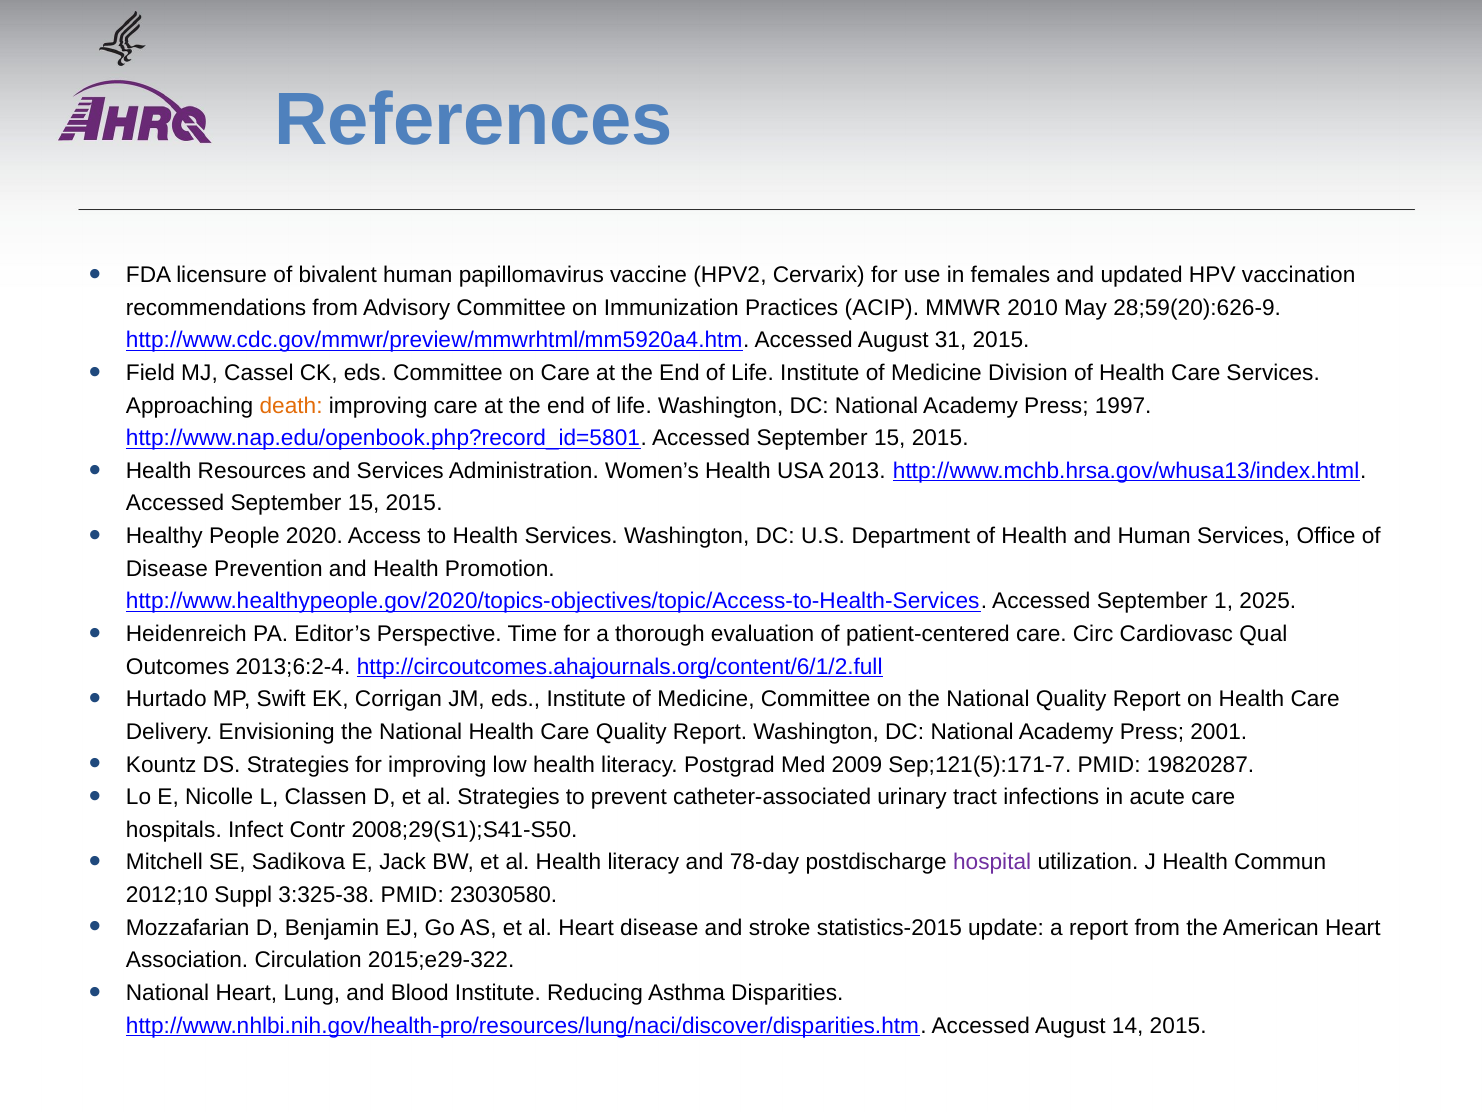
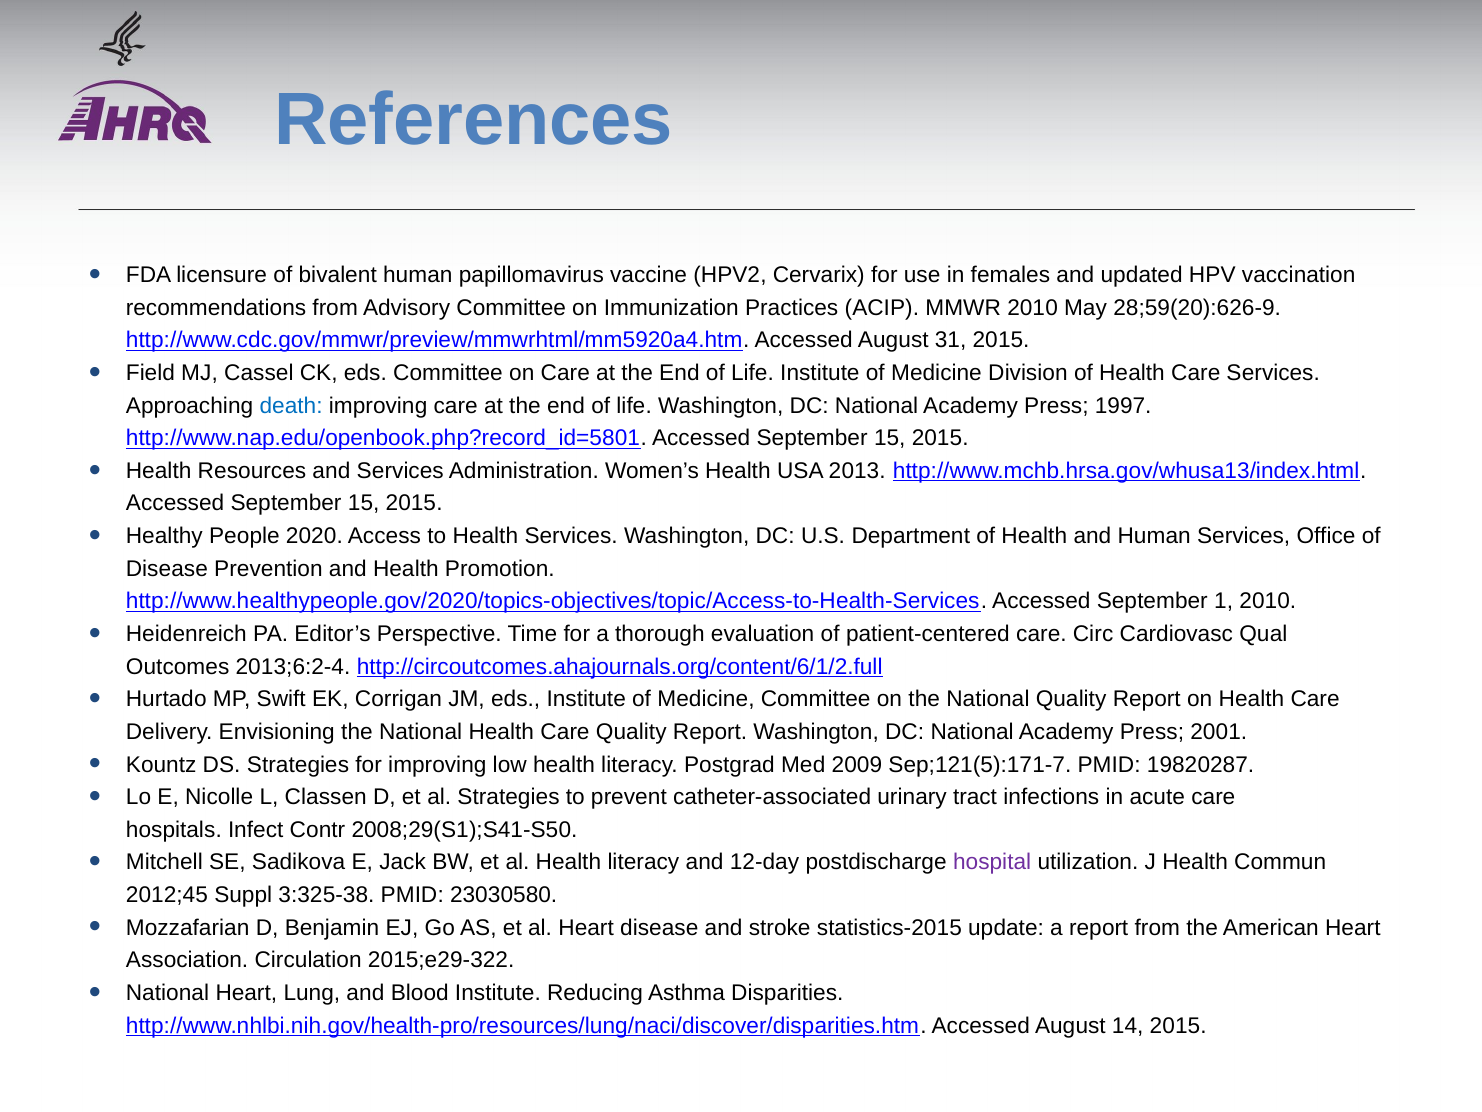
death colour: orange -> blue (291, 405)
1 2025: 2025 -> 2010 (1268, 601)
78-day: 78-day -> 12-day (764, 862)
2012;10: 2012;10 -> 2012;45 (167, 895)
